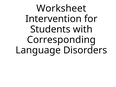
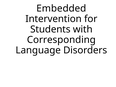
Worksheet: Worksheet -> Embedded (61, 8)
